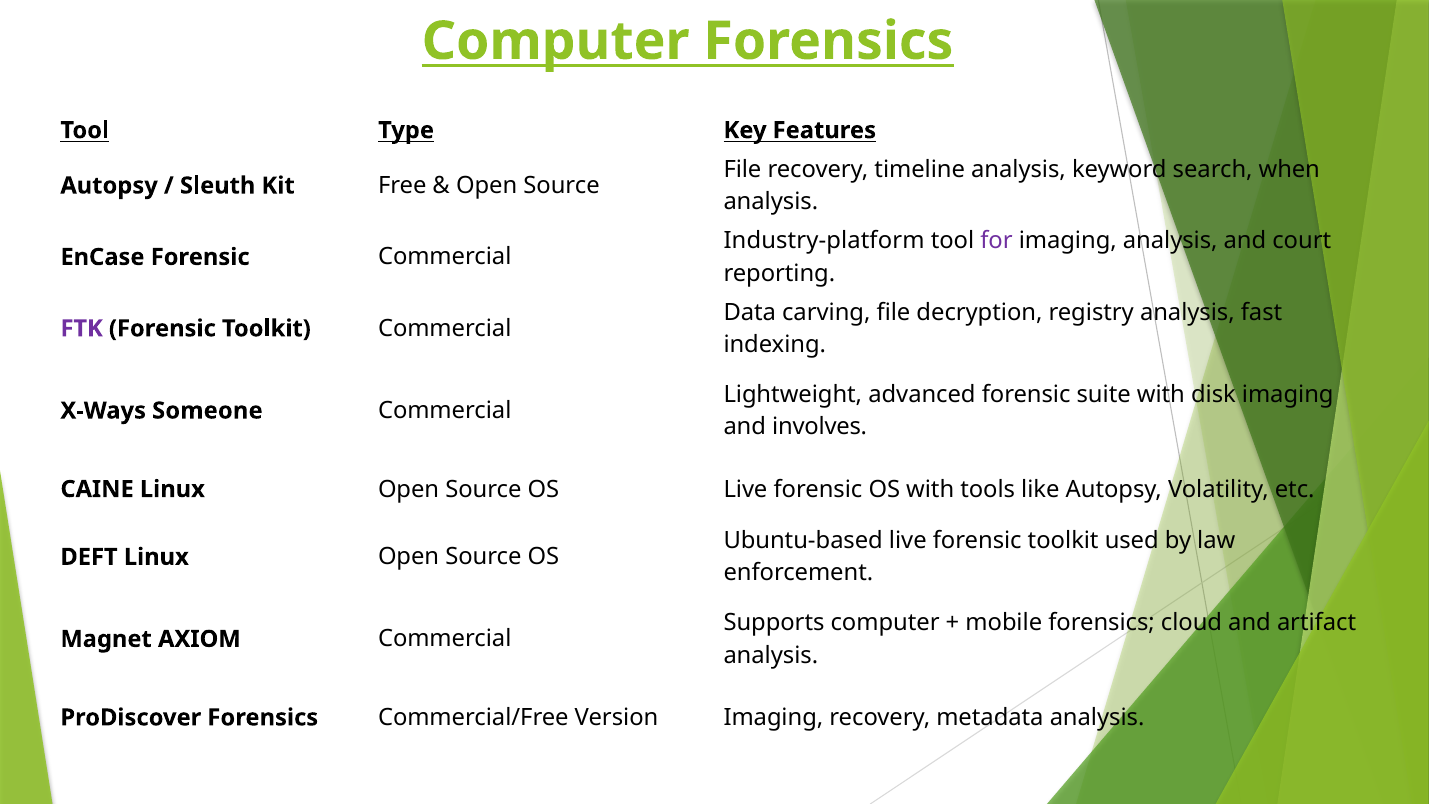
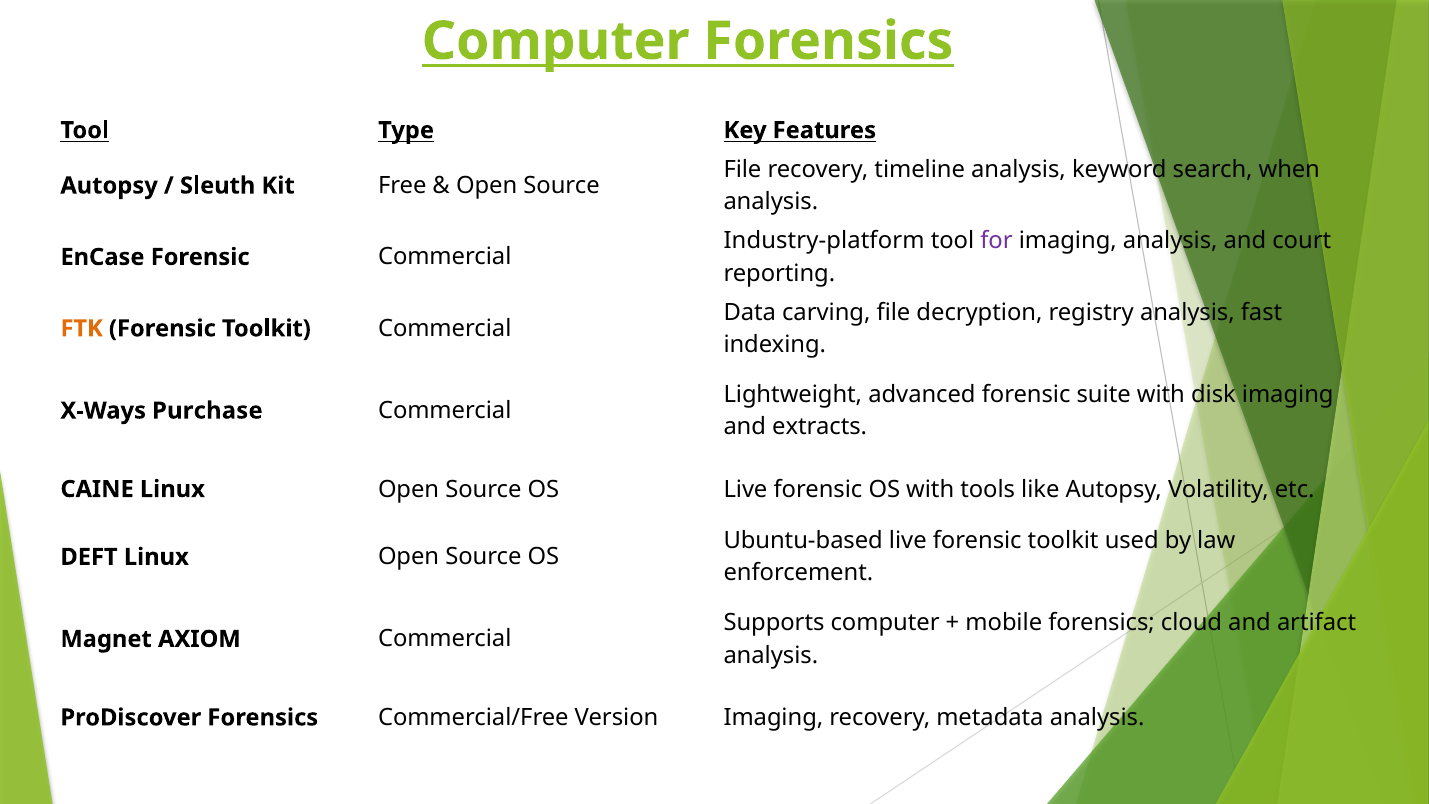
FTK colour: purple -> orange (82, 328)
Someone: Someone -> Purchase (207, 411)
involves: involves -> extracts (820, 427)
